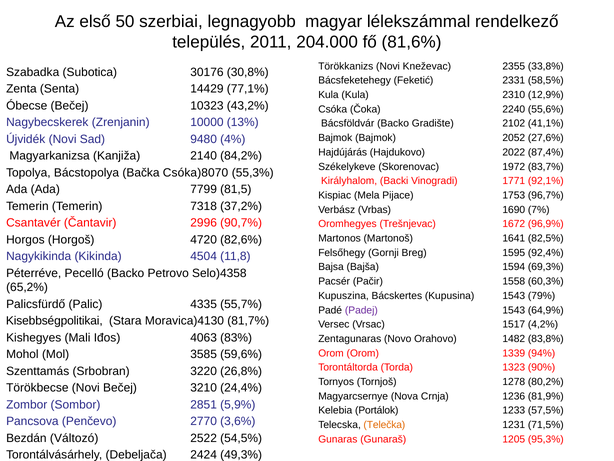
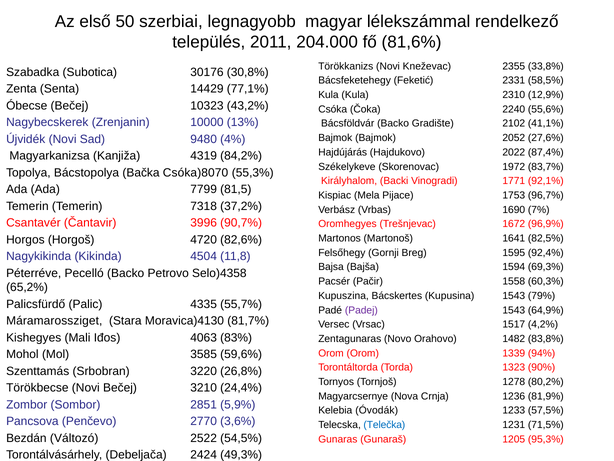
2140: 2140 -> 4319 (204, 156)
2996: 2996 -> 3996 (204, 223)
Kisebbségpolitikai: Kisebbségpolitikai -> Máramarossziget (54, 321)
Portálok: Portálok -> Óvodák (377, 410)
Telečka colour: orange -> blue (384, 424)
